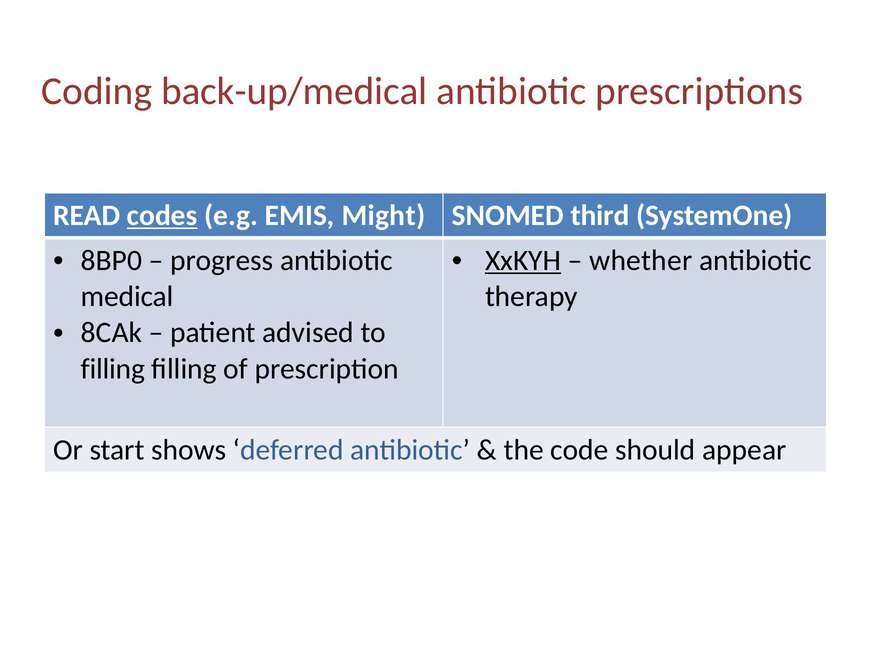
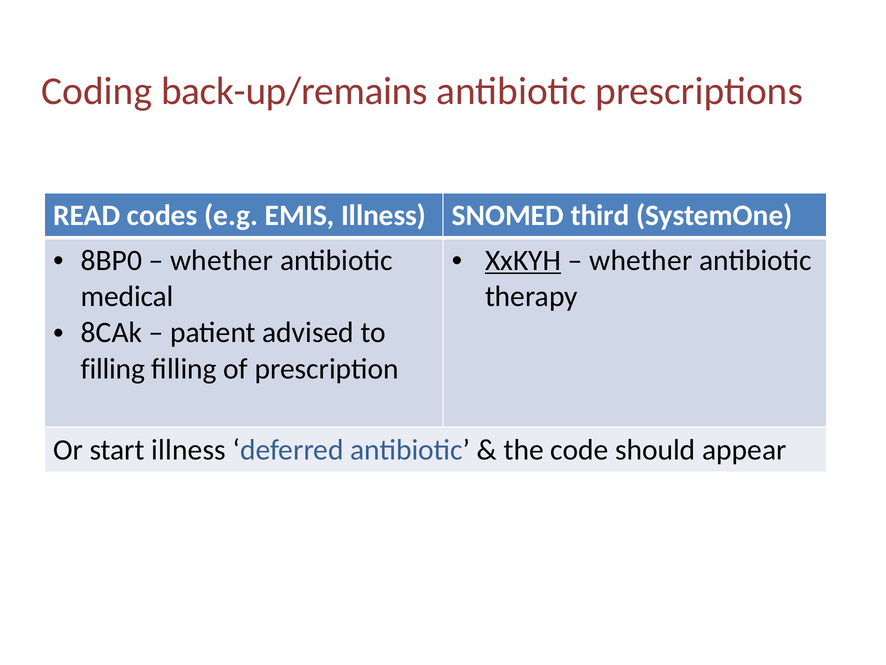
back-up/medical: back-up/medical -> back-up/remains (294, 91)
codes underline: present -> none (162, 215)
EMIS Might: Might -> Illness (384, 215)
progress: progress -> whether (222, 260)
start shows: shows -> illness (189, 449)
